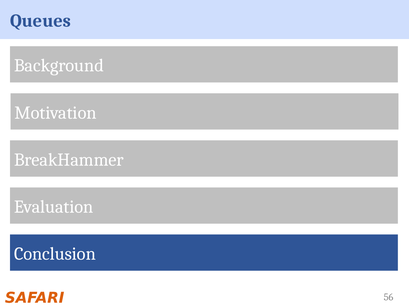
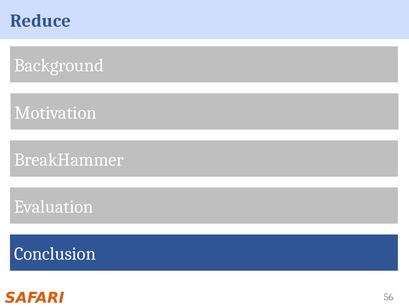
Queues: Queues -> Reduce (40, 21)
